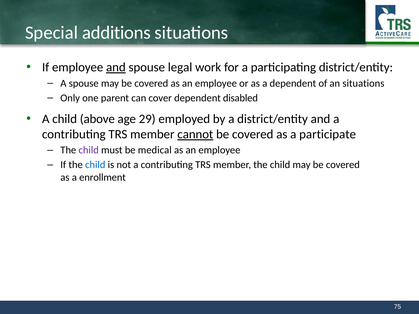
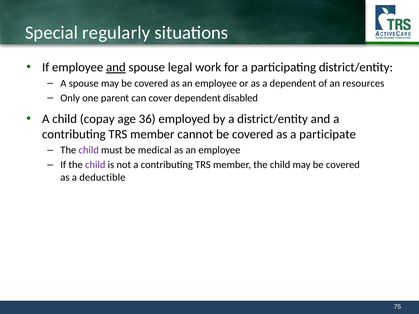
additions: additions -> regularly (116, 33)
an situations: situations -> resources (363, 83)
above: above -> copay (97, 119)
29: 29 -> 36 (147, 119)
cannot underline: present -> none (195, 134)
child colour: blue -> purple (95, 165)
enrollment: enrollment -> deductible (102, 178)
